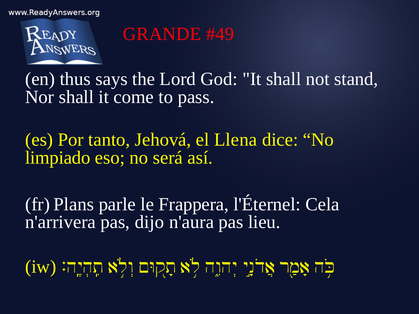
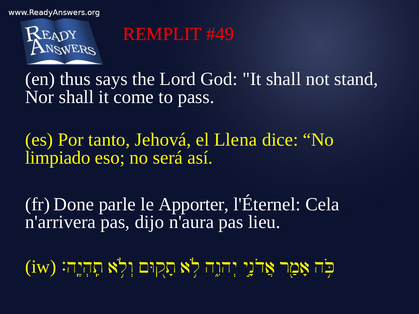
GRANDE: GRANDE -> REMPLIT (162, 34)
Plans: Plans -> Done (74, 204)
Frappera: Frappera -> Apporter (194, 204)
